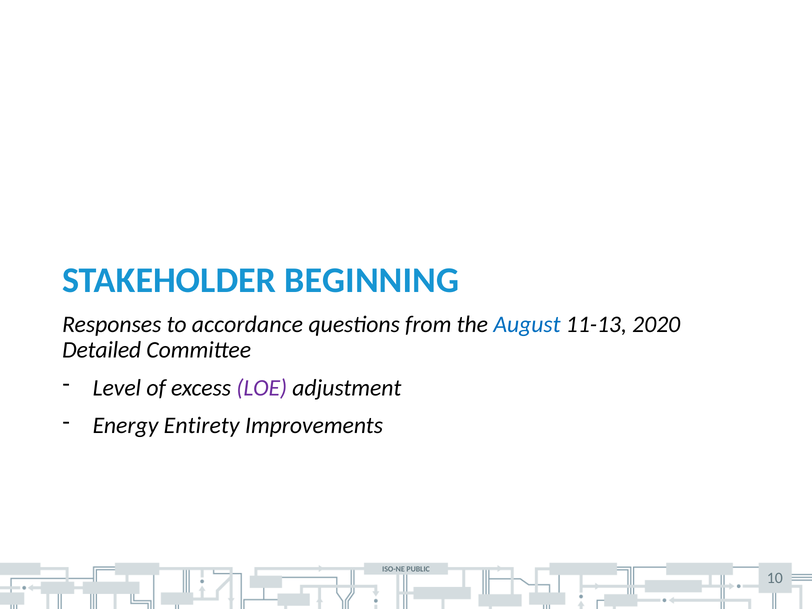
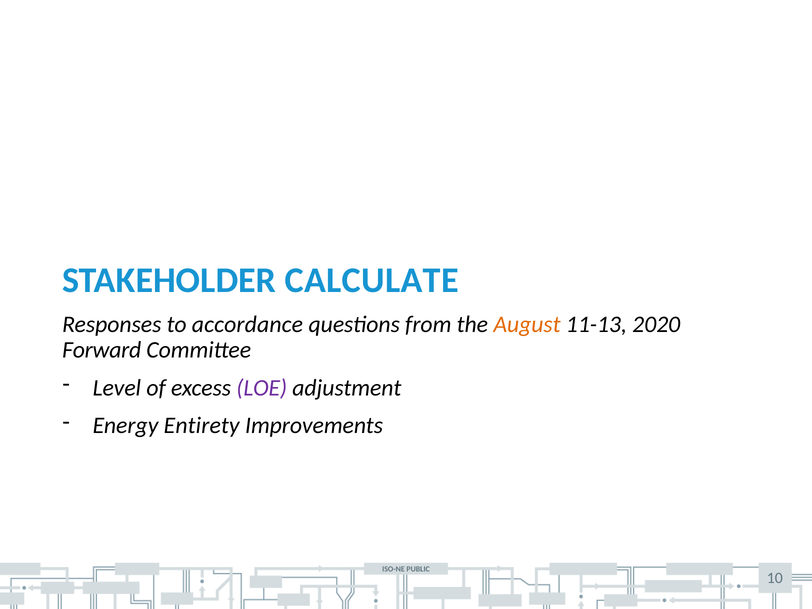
BEGINNING: BEGINNING -> CALCULATE (372, 280)
August colour: blue -> orange (527, 324)
Detailed: Detailed -> Forward (102, 350)
